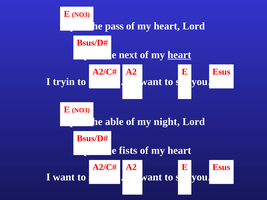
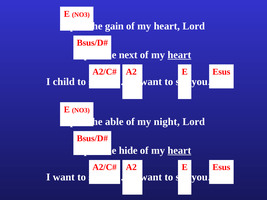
pass: pass -> gain (114, 26)
tryin: tryin -> child (64, 82)
fists: fists -> hide (128, 151)
heart underline: none -> present (179, 151)
